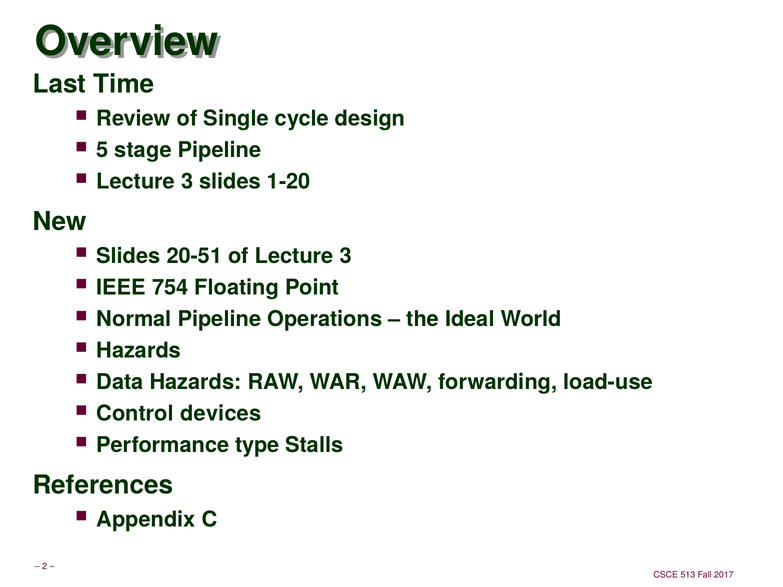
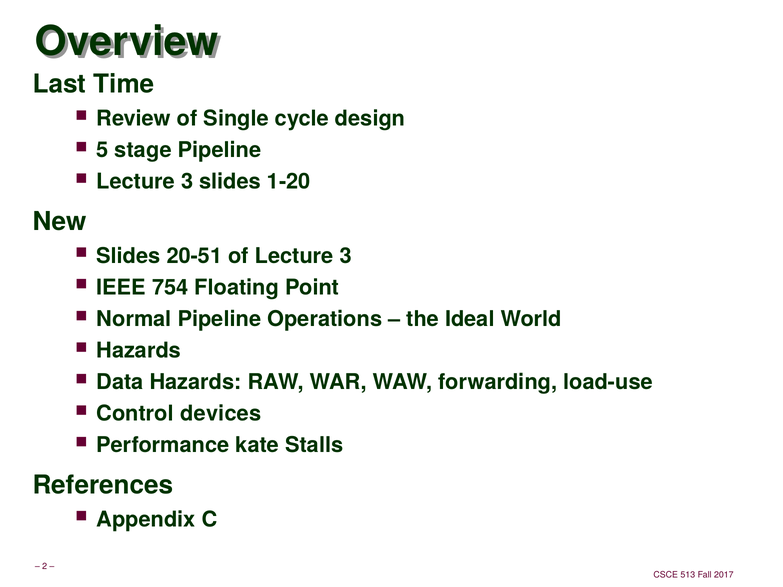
type: type -> kate (257, 445)
